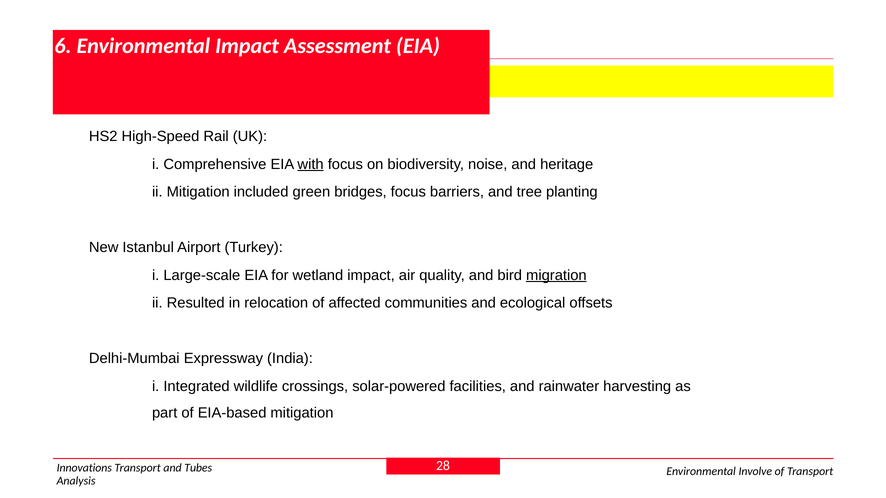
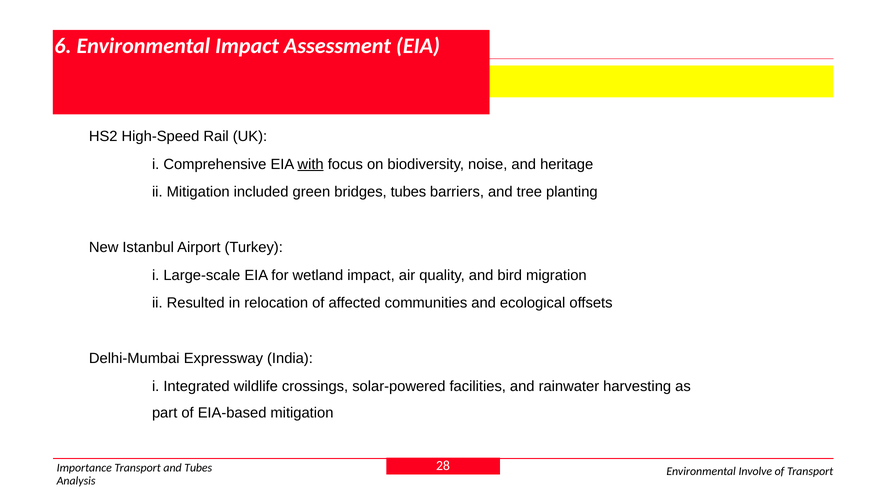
bridges focus: focus -> tubes (408, 192)
migration underline: present -> none (556, 275)
Innovations: Innovations -> Importance (84, 468)
